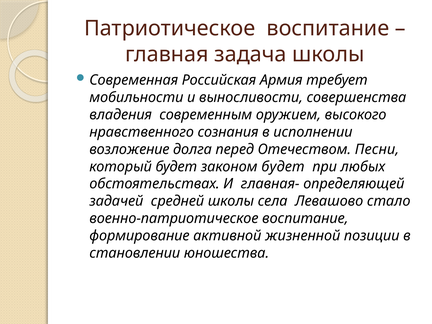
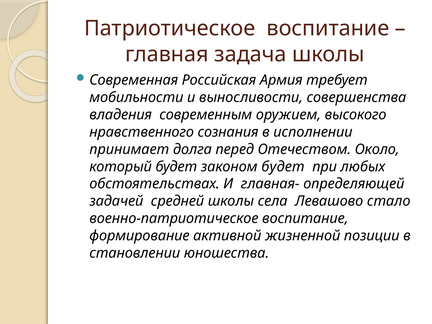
возложение: возложение -> принимает (129, 149)
Песни: Песни -> Около (377, 149)
